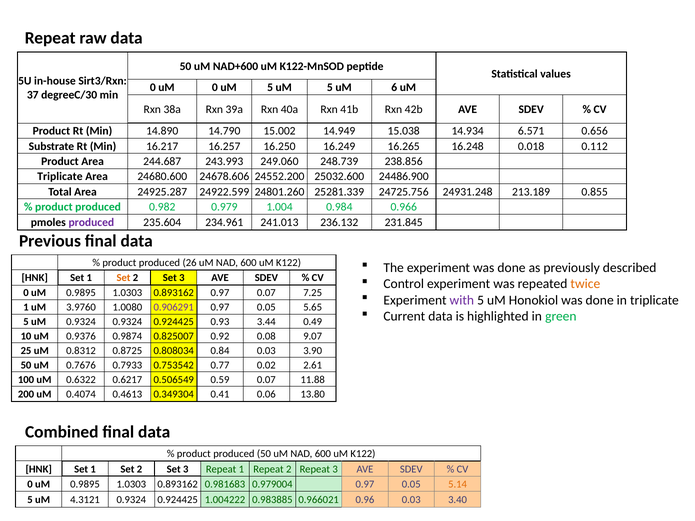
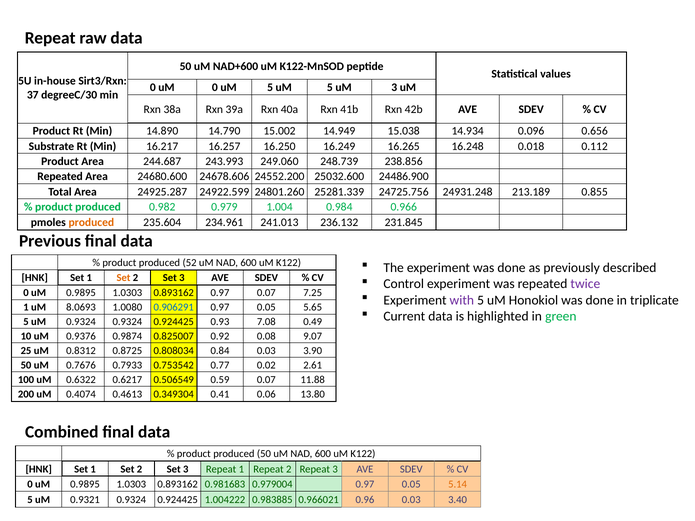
uM 6: 6 -> 3 (394, 87)
6.571: 6.571 -> 0.096 (531, 131)
Triplicate: Triplicate -> Repeated (60, 177)
produced colour: purple -> orange (91, 223)
26: 26 -> 52 (190, 263)
twice colour: orange -> purple (585, 284)
3.9760: 3.9760 -> 8.0693 (81, 307)
0.906291 colour: purple -> blue (174, 307)
3.44: 3.44 -> 7.08 (266, 322)
4.3121: 4.3121 -> 0.9321 (85, 500)
